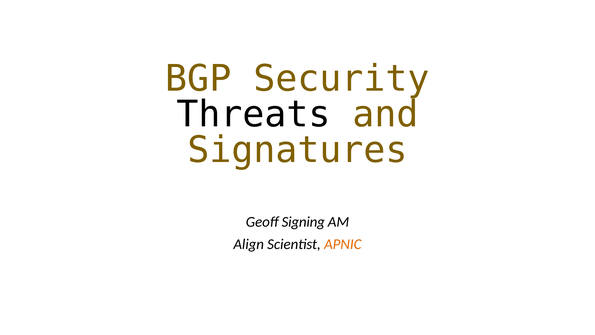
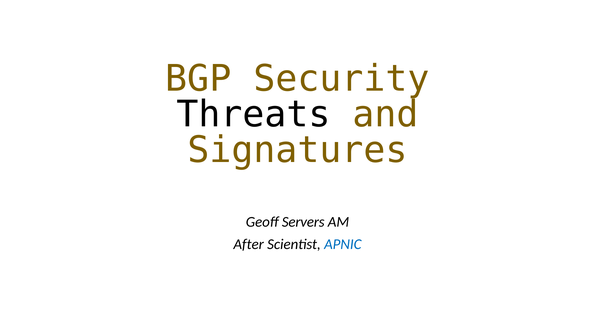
Signing: Signing -> Servers (303, 222)
Align: Align -> After (249, 244)
APNIC colour: orange -> blue (343, 244)
